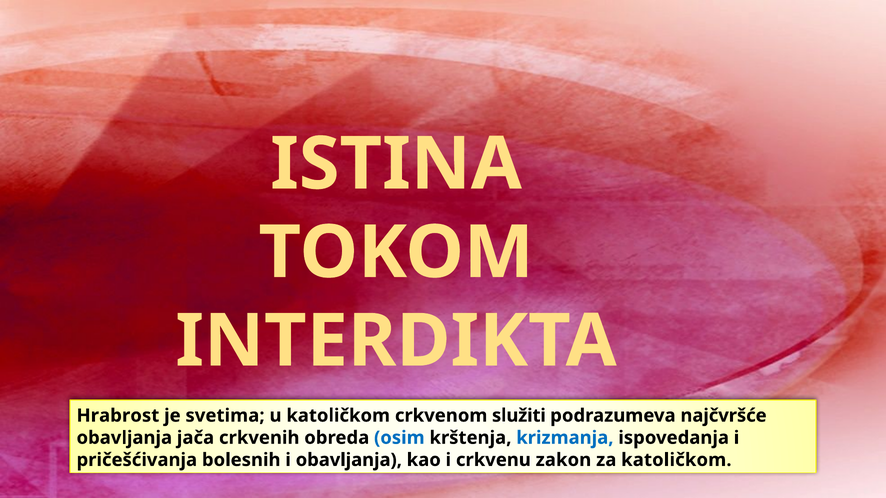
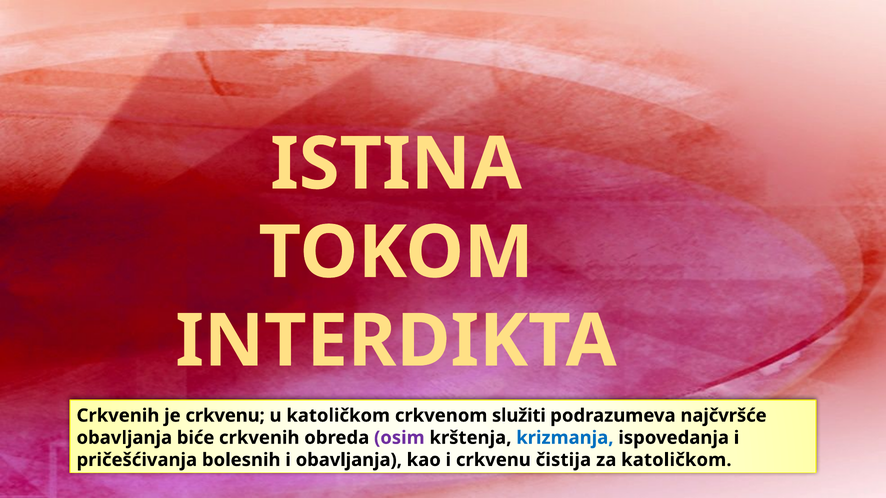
Hrabrost: Hrabrost -> Crkvenih (118, 416)
je svetima: svetima -> crkvenu (225, 416)
jača: jača -> biće (196, 438)
osim colour: blue -> purple (399, 438)
zakon: zakon -> čistija (563, 460)
